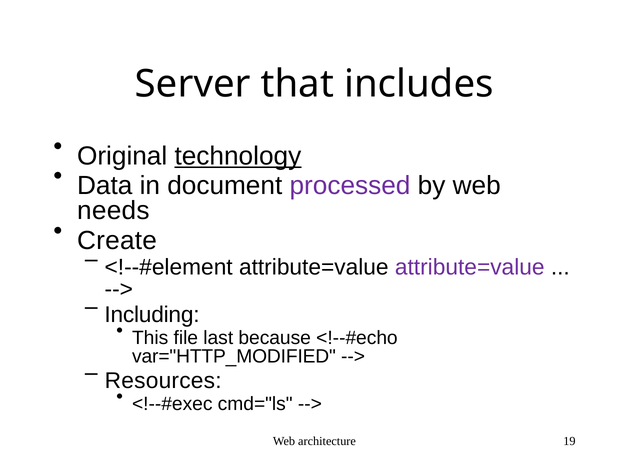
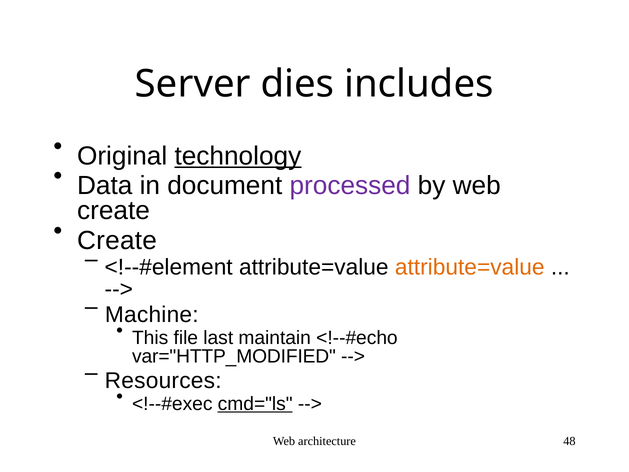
that: that -> dies (297, 84)
needs: needs -> create (113, 211)
attribute=value colour: purple -> orange (470, 267)
Including: Including -> Machine (152, 315)
because: because -> maintain (275, 338)
cmd="ls underline: none -> present (255, 404)
19: 19 -> 48 (569, 441)
